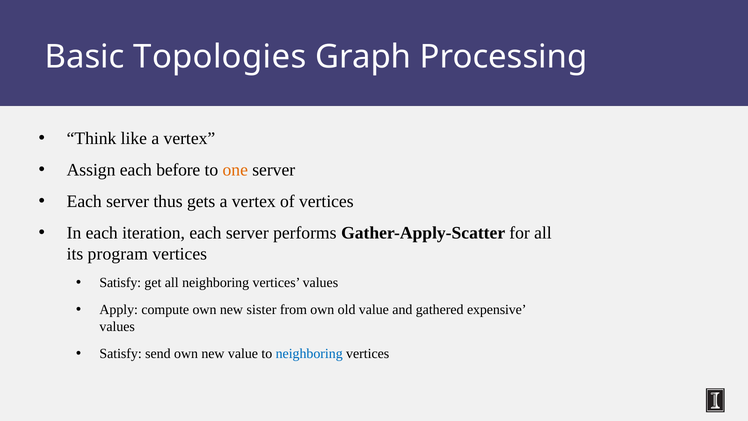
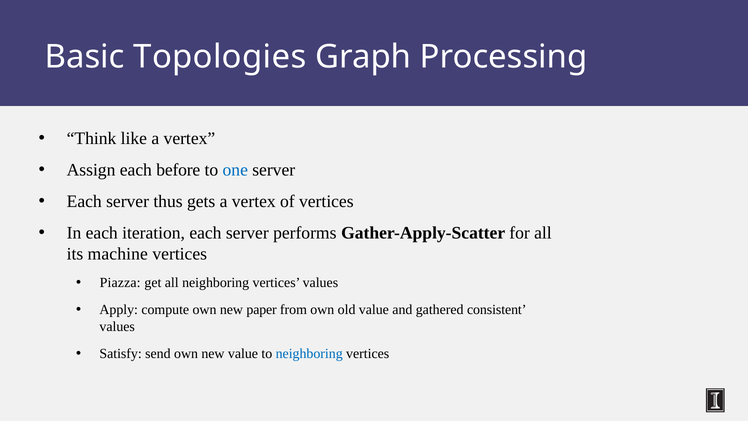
one colour: orange -> blue (235, 170)
program: program -> machine (118, 254)
Satisfy: Satisfy -> Piazza (120, 283)
sister: sister -> paper (262, 310)
expensive: expensive -> consistent (497, 310)
